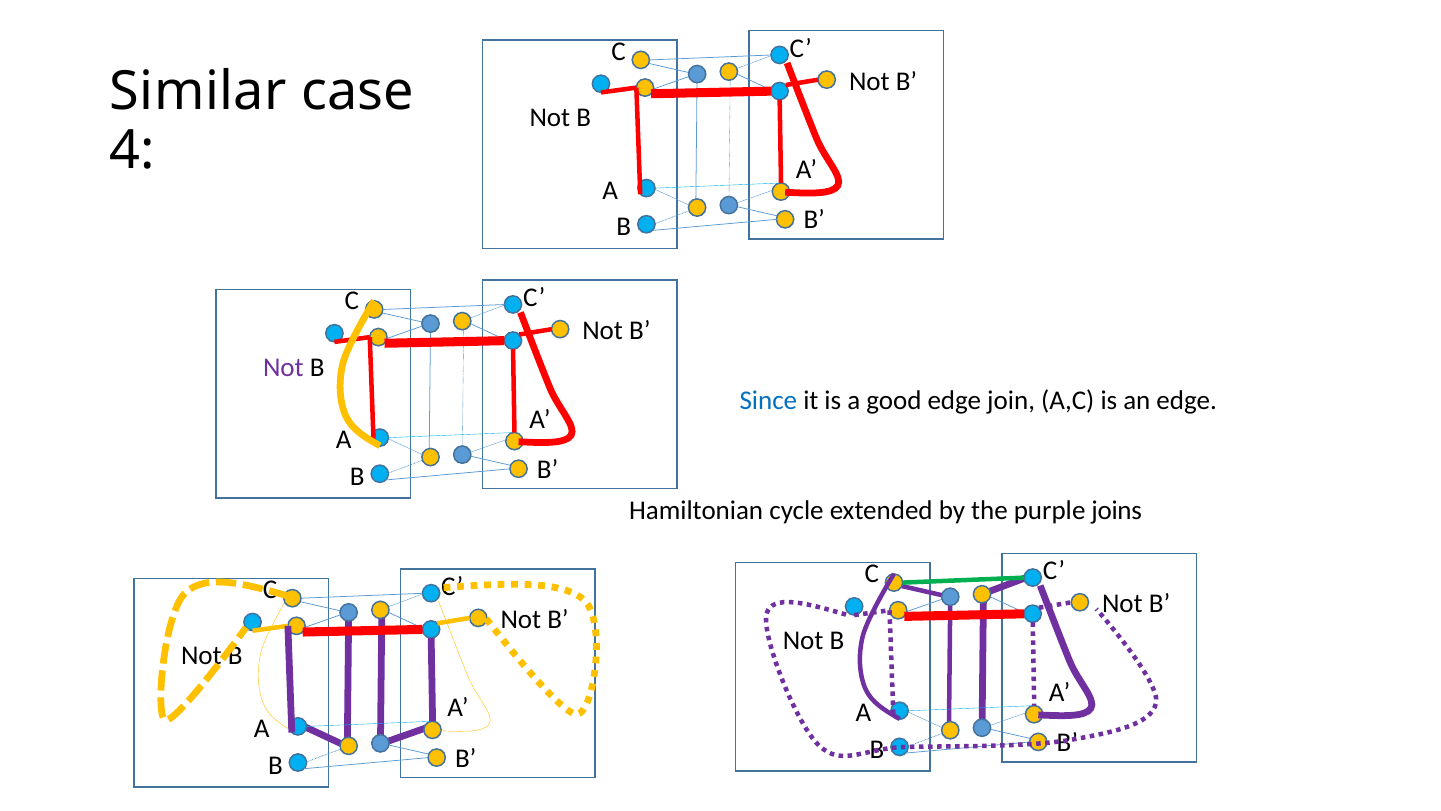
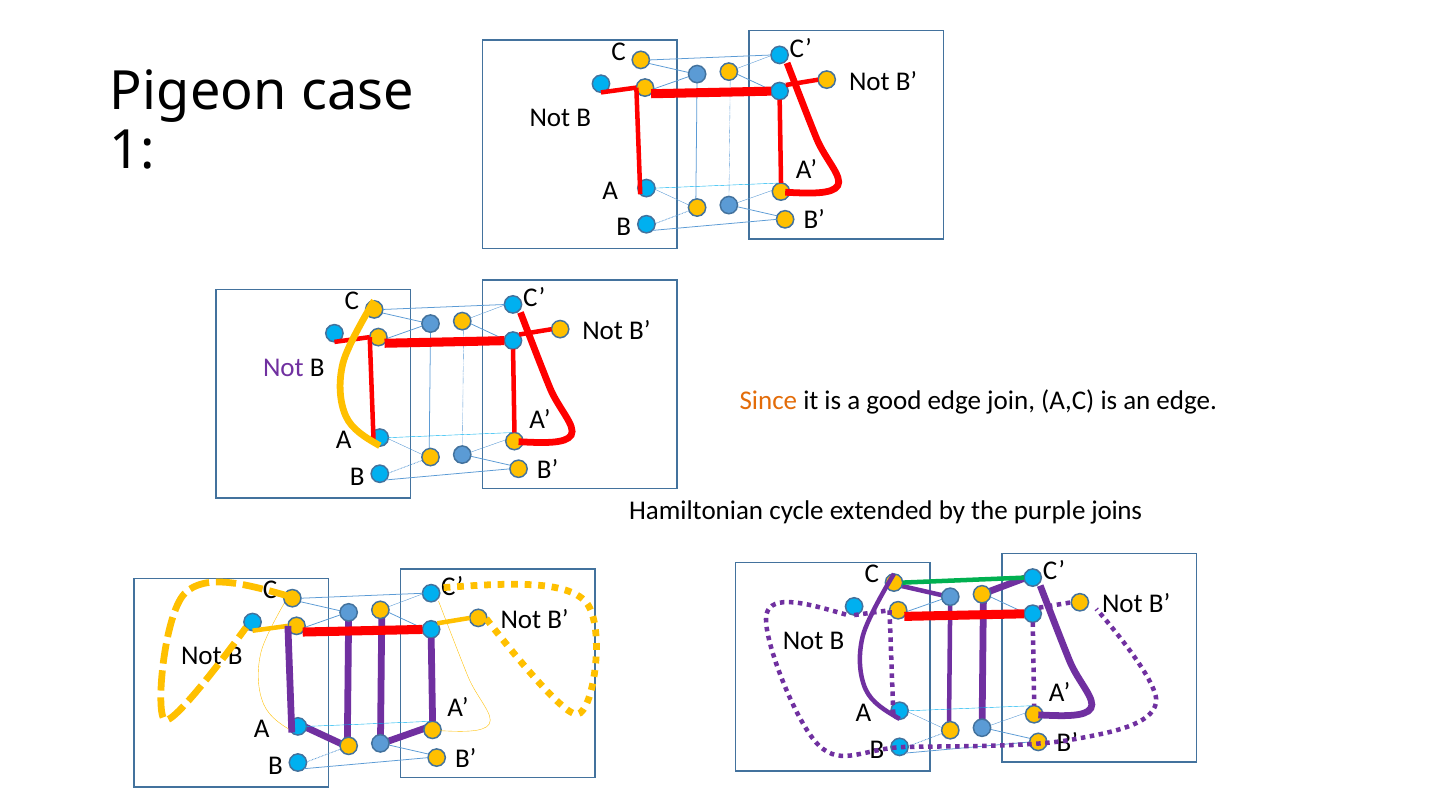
Similar: Similar -> Pigeon (199, 92)
4: 4 -> 1 (133, 150)
Since colour: blue -> orange (768, 400)
